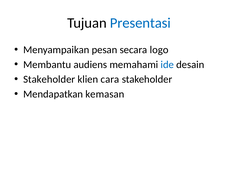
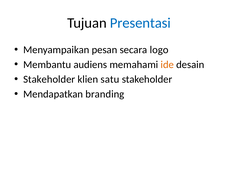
ide colour: blue -> orange (167, 65)
cara: cara -> satu (110, 80)
kemasan: kemasan -> branding (105, 94)
